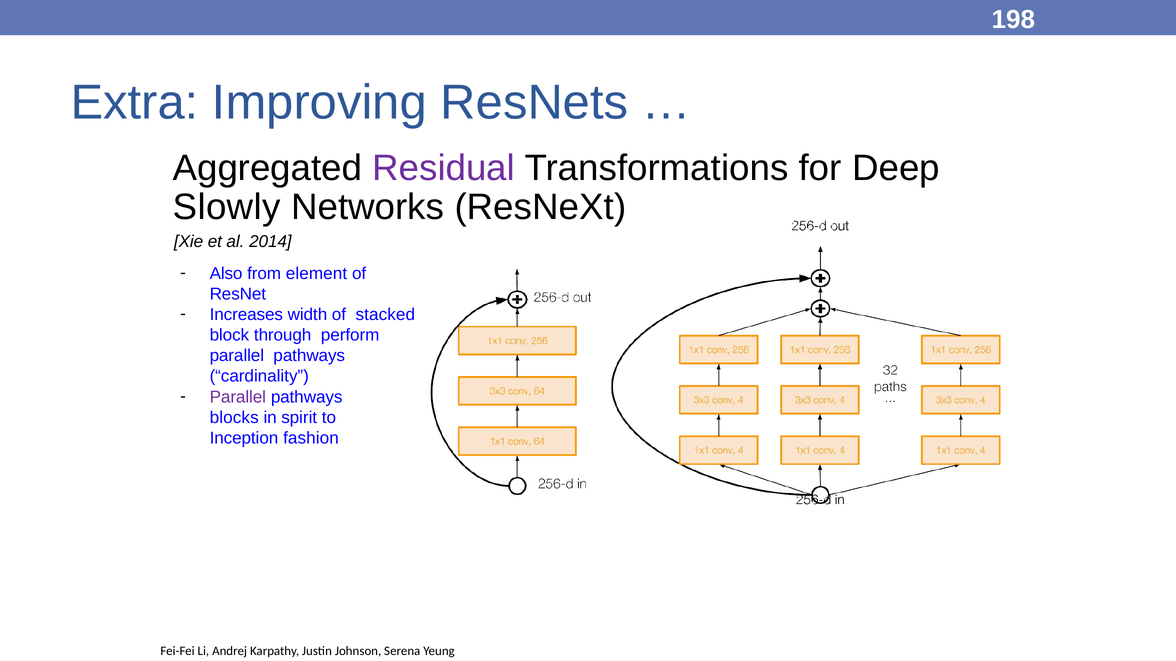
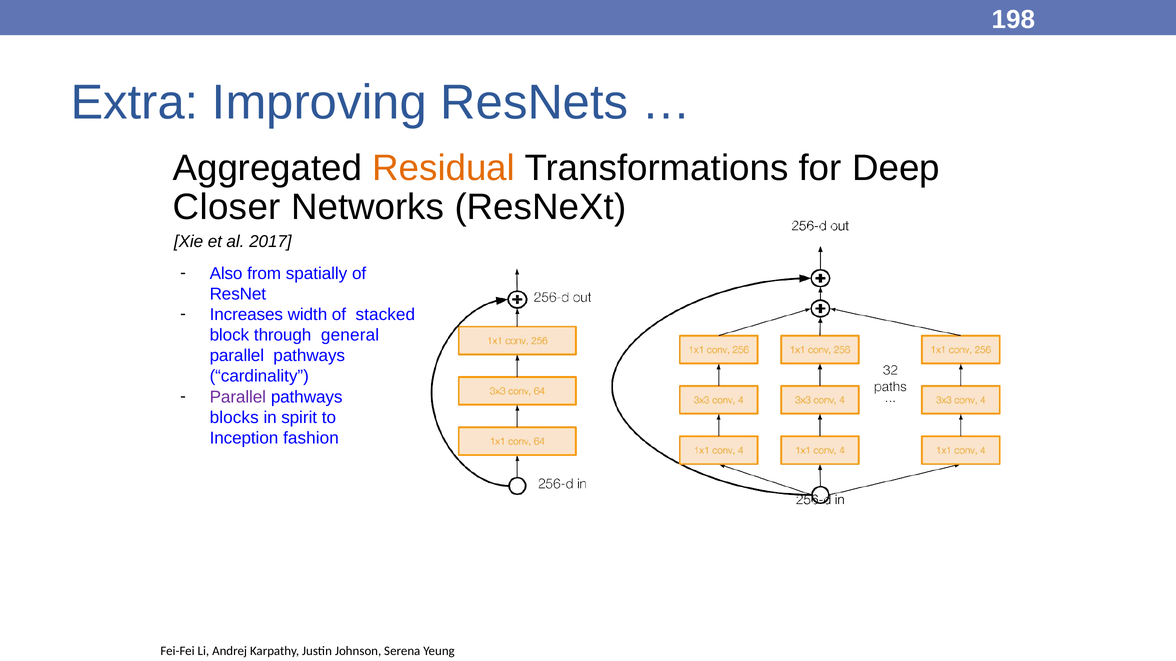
Residual colour: purple -> orange (444, 168)
Slowly: Slowly -> Closer (227, 207)
2014: 2014 -> 2017 (270, 242)
element: element -> spatially (317, 274)
perform: perform -> general (350, 336)
